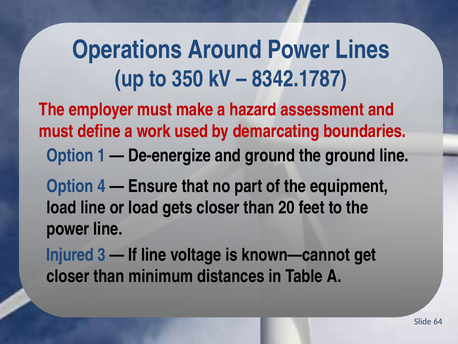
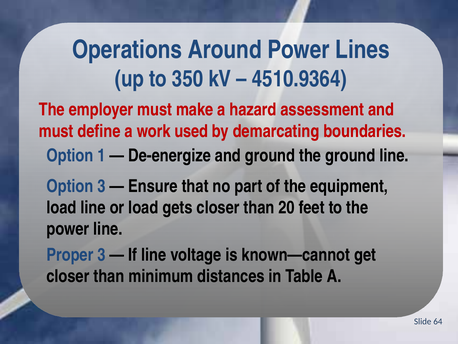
8342.1787: 8342.1787 -> 4510.9364 (299, 79)
Option 4: 4 -> 3 (102, 186)
Injured: Injured -> Proper (70, 255)
